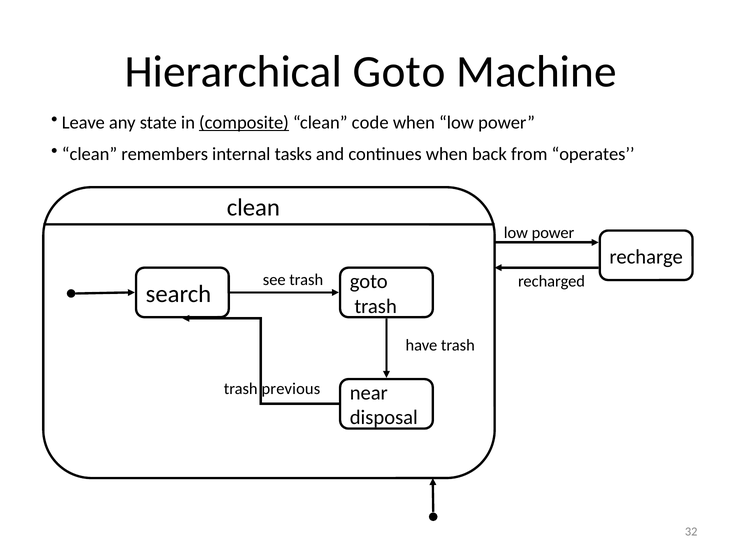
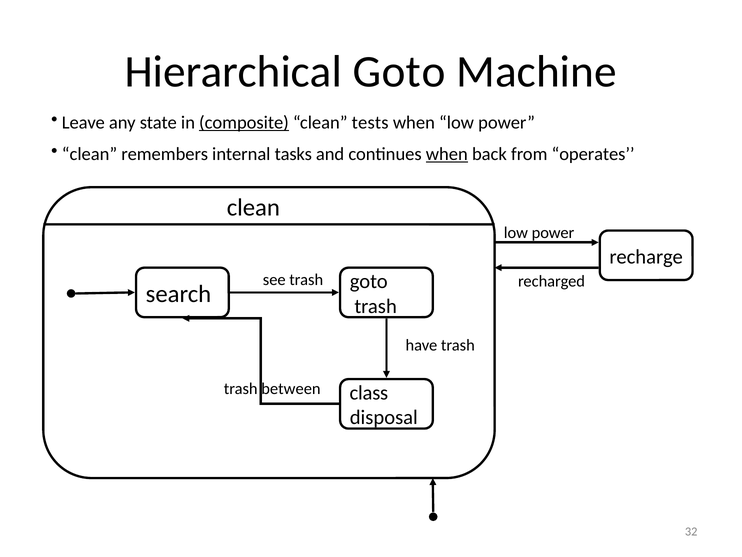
code: code -> tests (370, 122)
when underline: none -> present (447, 154)
previous: previous -> between (291, 388)
near: near -> class (369, 393)
